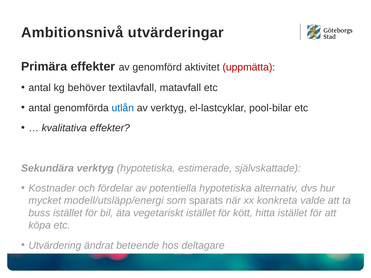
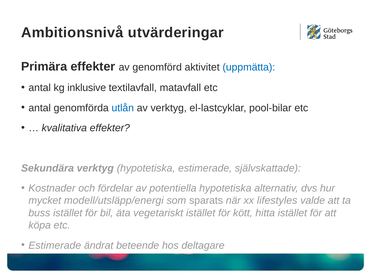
uppmätta colour: red -> blue (249, 67)
behöver: behöver -> inklusive (87, 88)
konkreta: konkreta -> lifestyles (277, 201)
Utvärdering: Utvärdering -> Estimerade (55, 246)
